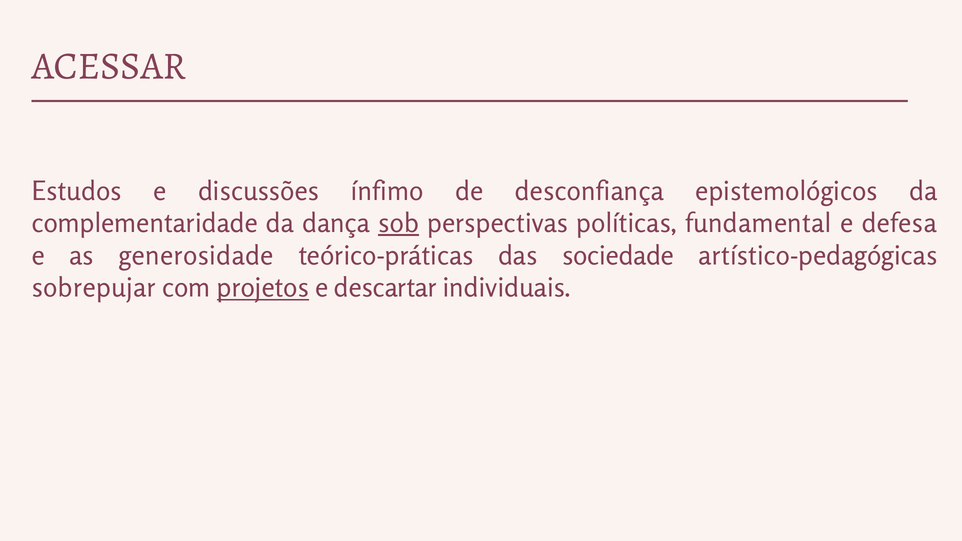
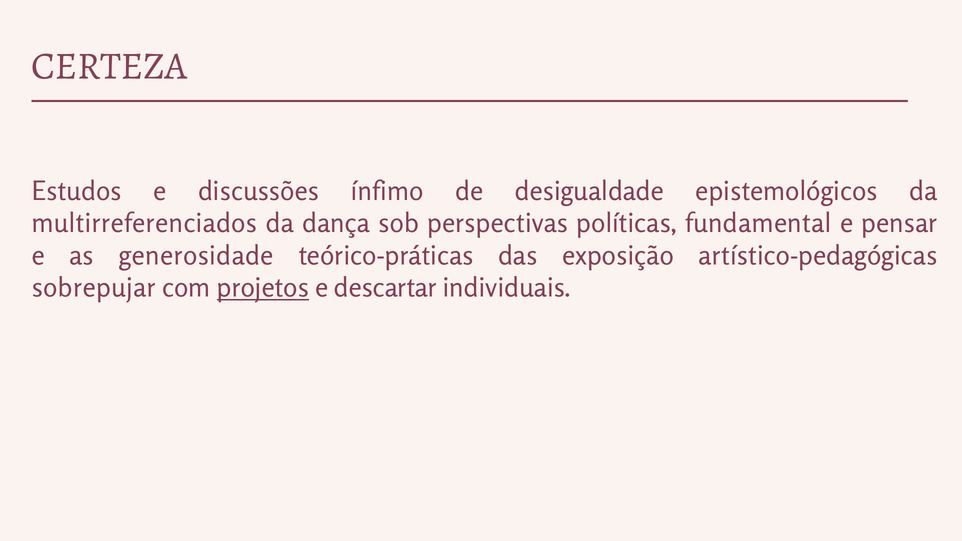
ACESSAR: ACESSAR -> CERTEZA (109, 66)
desconfiança: desconfiança -> desigualdade (589, 191)
complementaridade: complementaridade -> multirreferenciados (145, 224)
sob underline: present -> none (399, 224)
defesa: defesa -> pensar (899, 224)
sociedade: sociedade -> exposição (618, 256)
